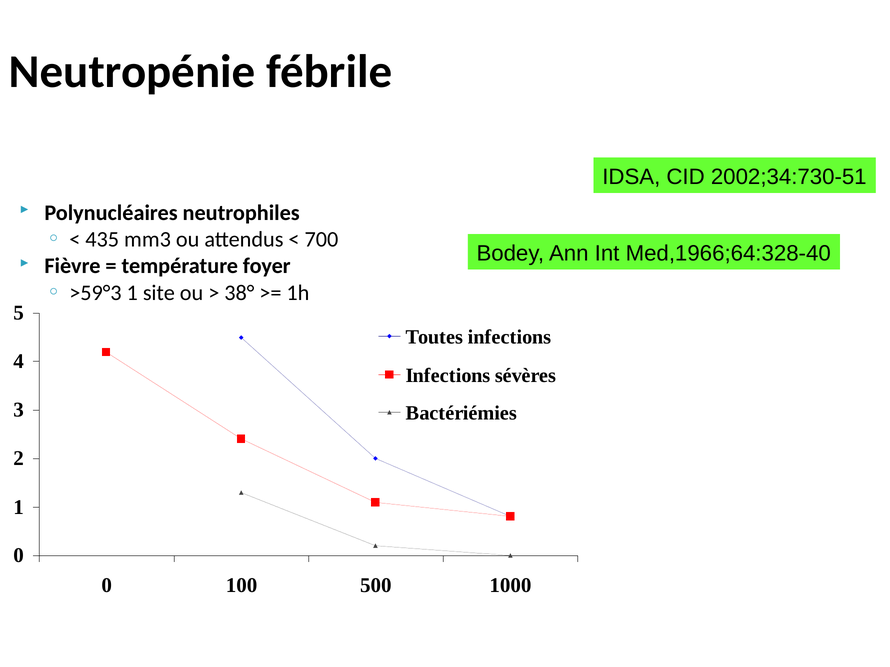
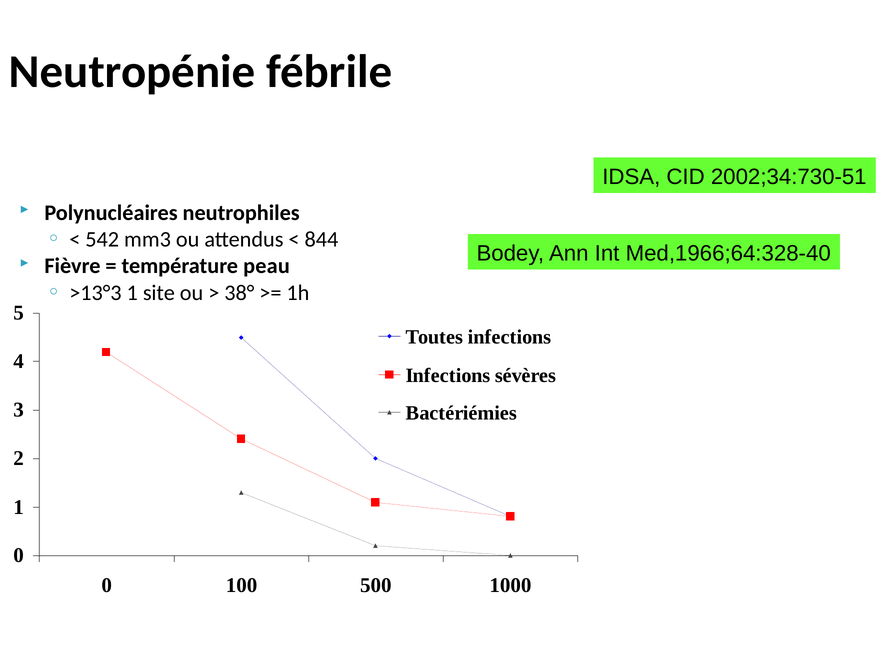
435: 435 -> 542 (102, 240)
700: 700 -> 844 (321, 240)
foyer: foyer -> peau (266, 266)
>59°3: >59°3 -> >13°3 (95, 293)
